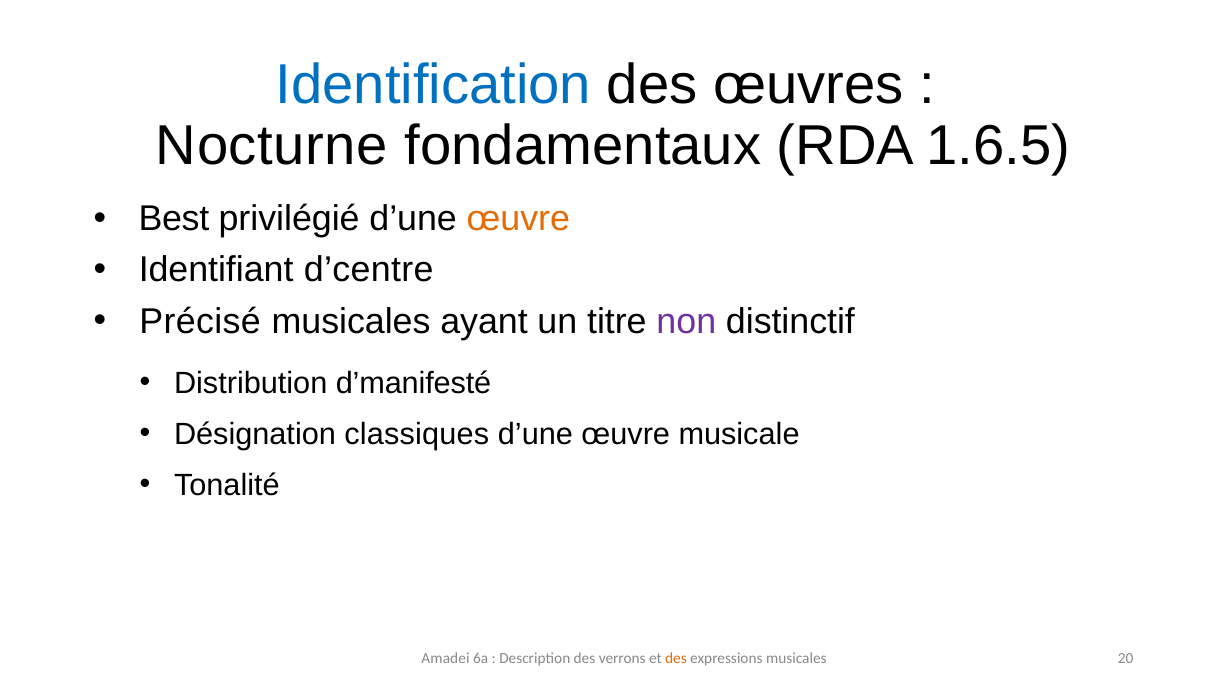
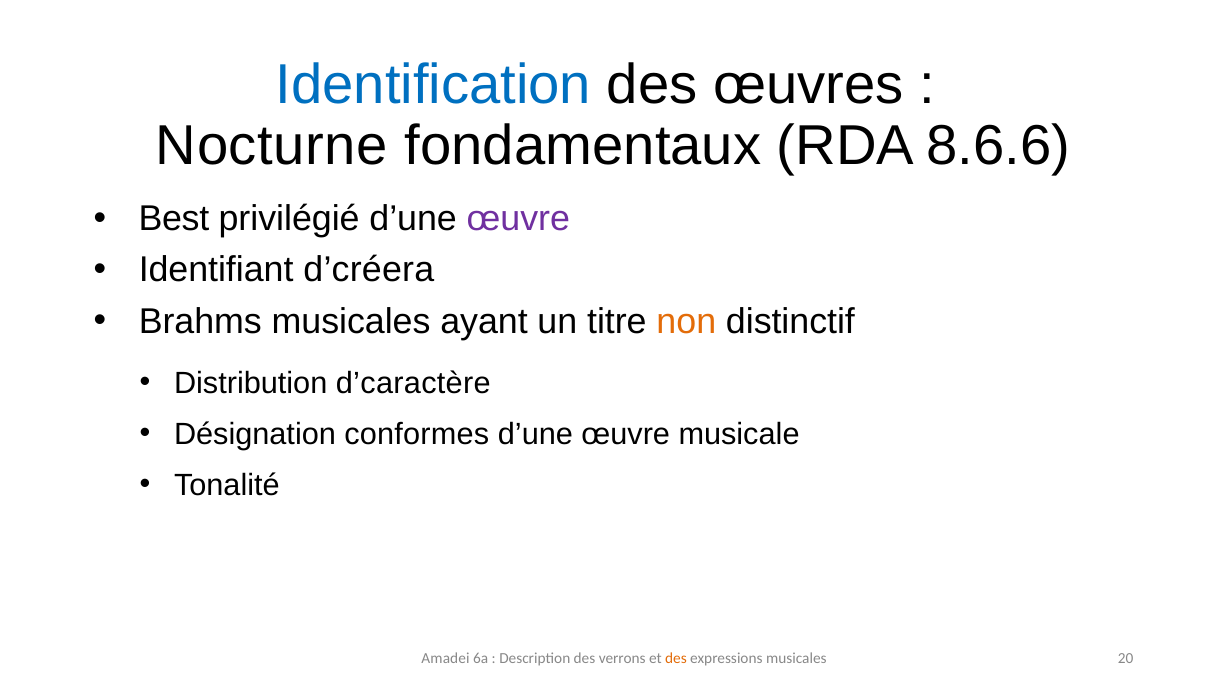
1.6.5: 1.6.5 -> 8.6.6 (999, 146)
œuvre colour: orange -> purple (518, 219)
d’centre: d’centre -> d’créera (369, 270)
Précisé: Précisé -> Brahms (200, 322)
non colour: purple -> orange (686, 322)
d’manifesté: d’manifesté -> d’caractère (413, 383)
classiques: classiques -> conformes (417, 434)
